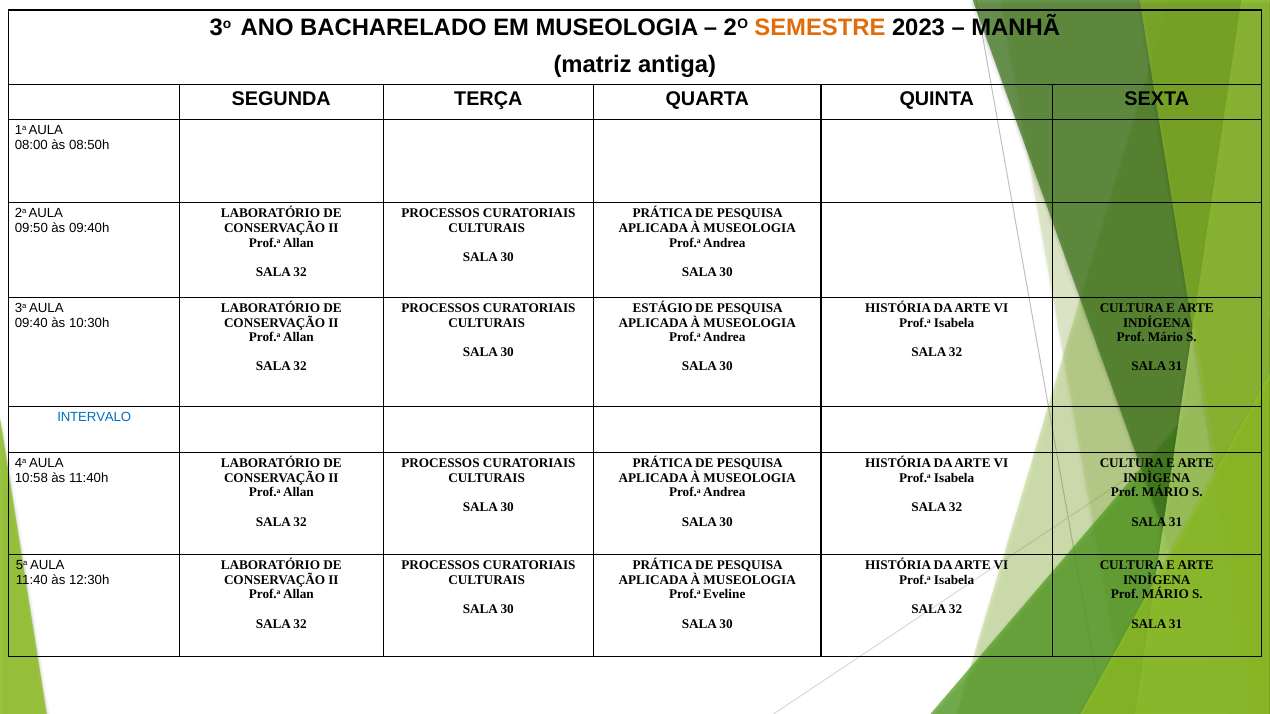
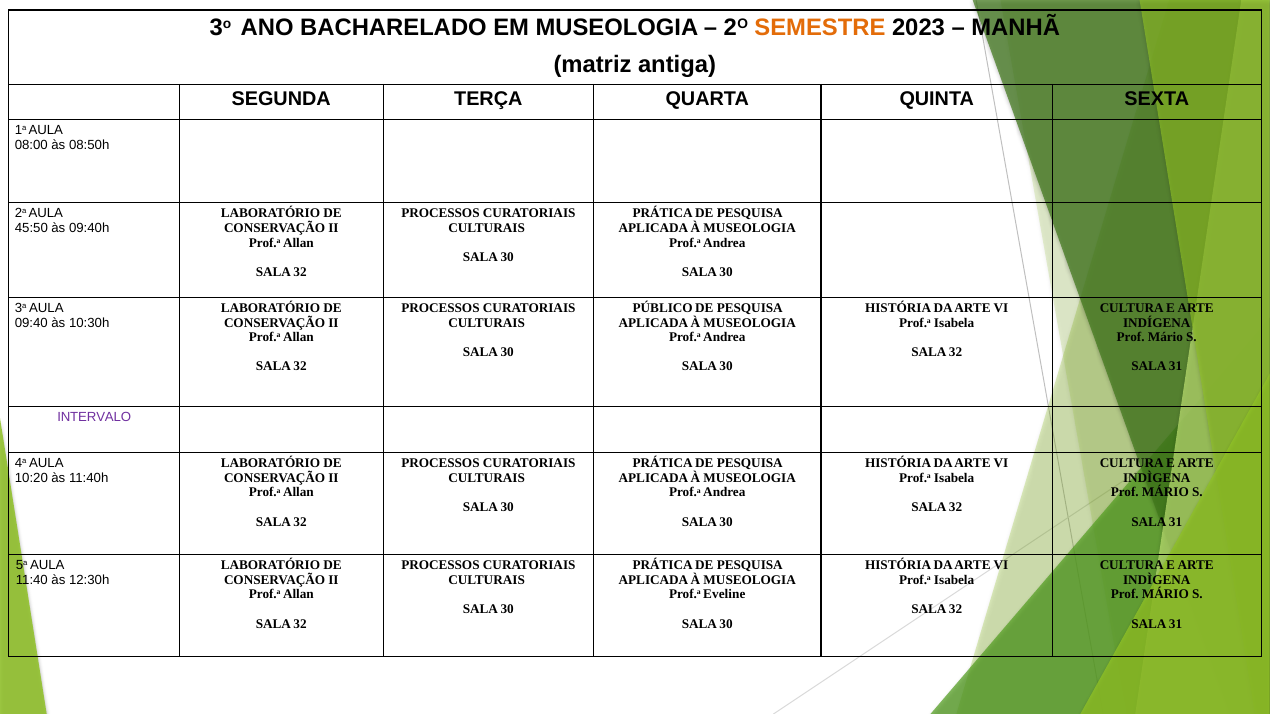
09:50: 09:50 -> 45:50 (31, 228)
ESTÁGIO: ESTÁGIO -> PÚBLICO (663, 308)
INTERVALO colour: blue -> purple (94, 417)
10:58: 10:58 -> 10:20 (31, 478)
